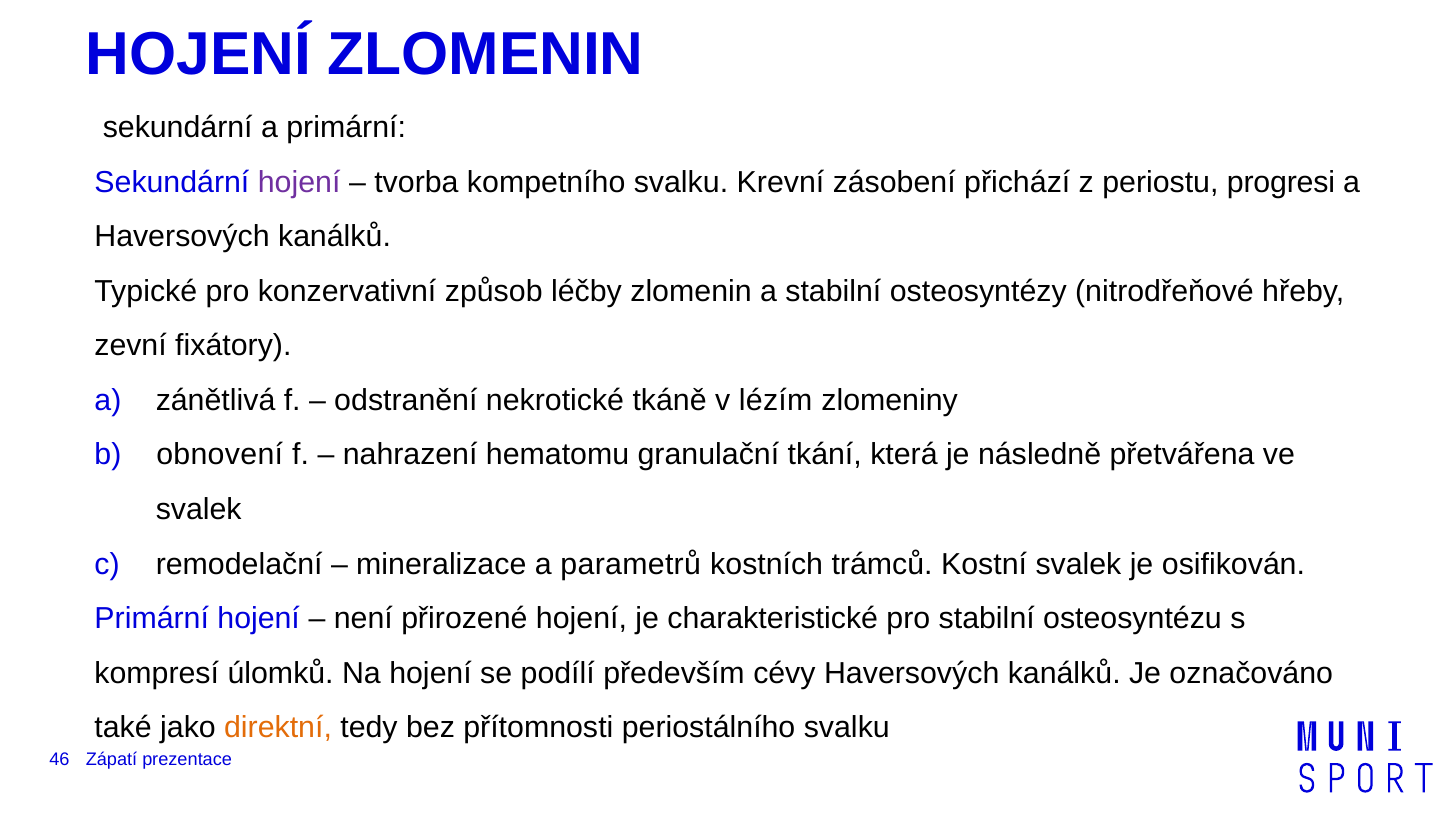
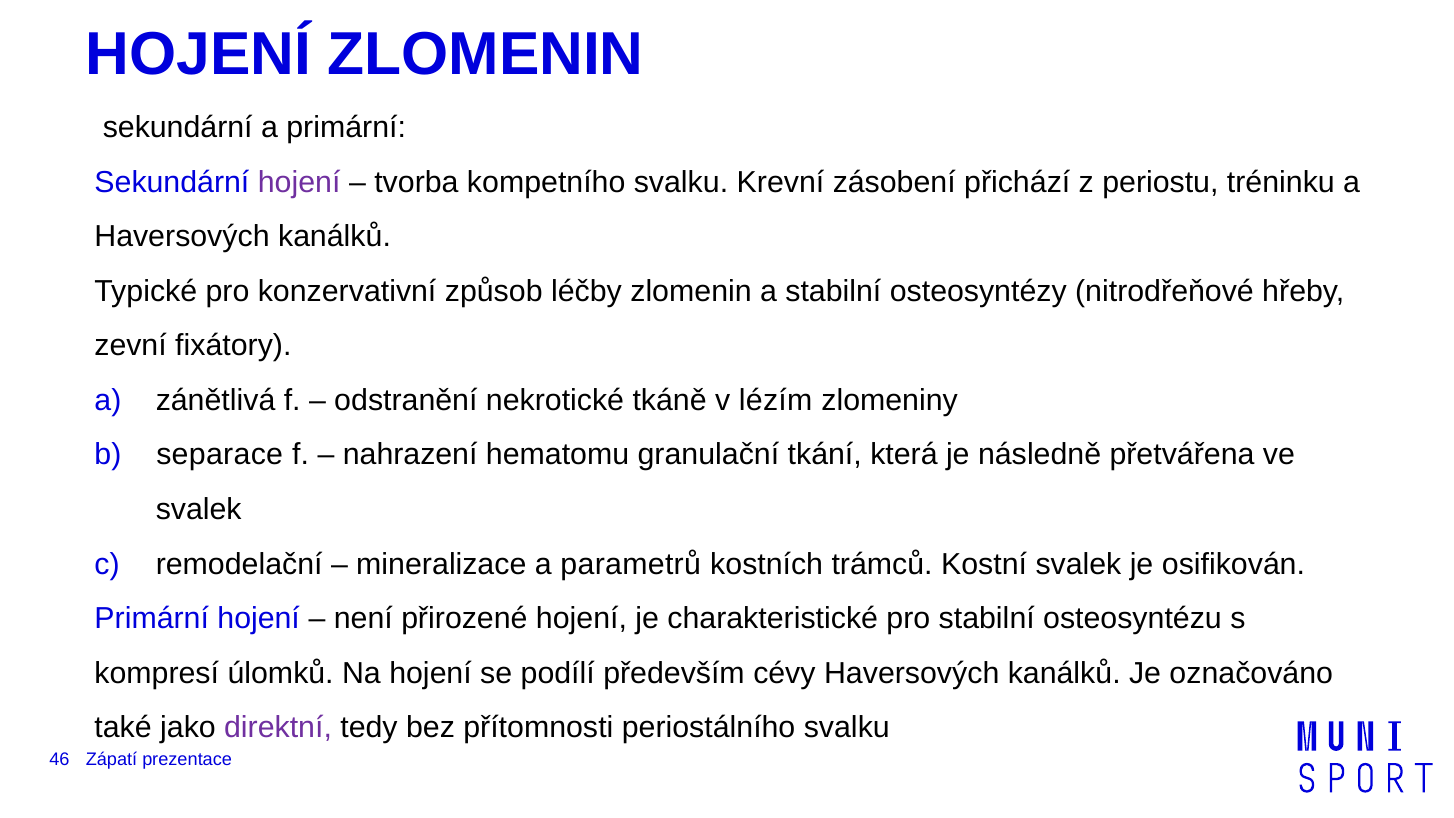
progresi: progresi -> tréninku (1281, 182)
obnovení: obnovení -> separace (220, 455)
direktní colour: orange -> purple (278, 728)
